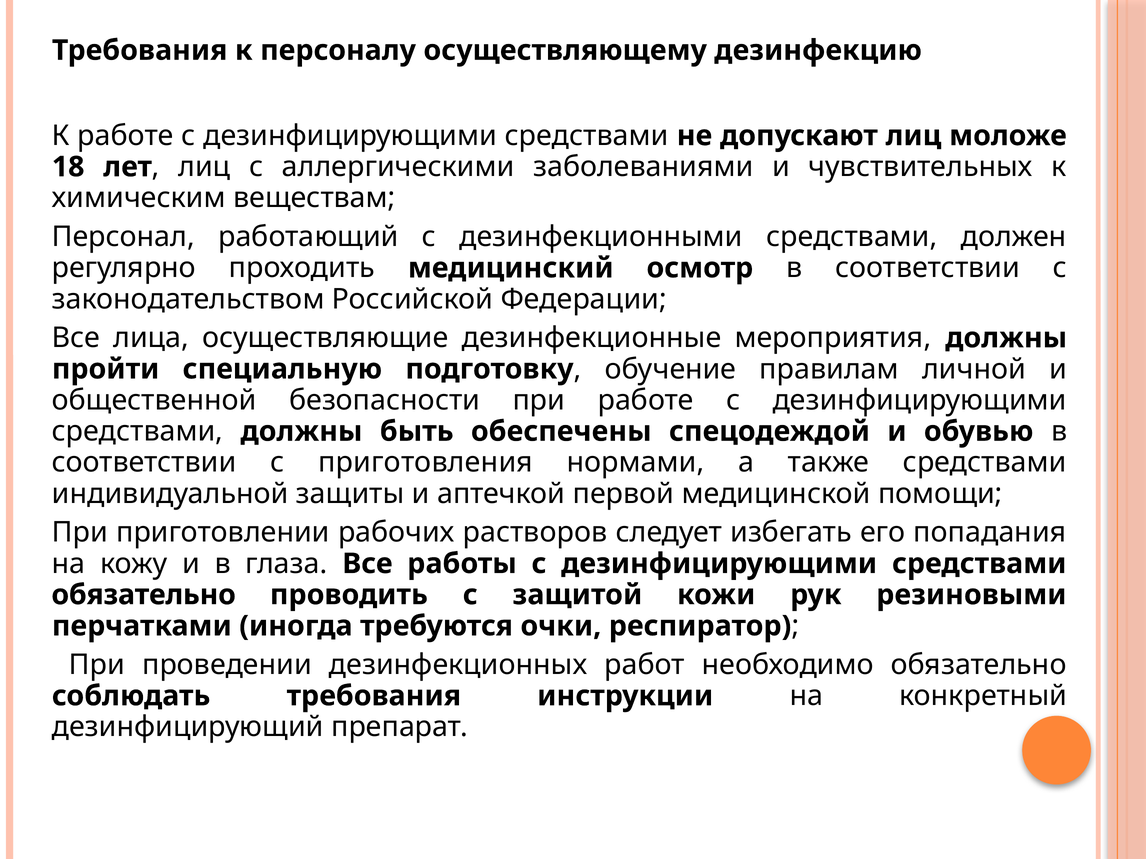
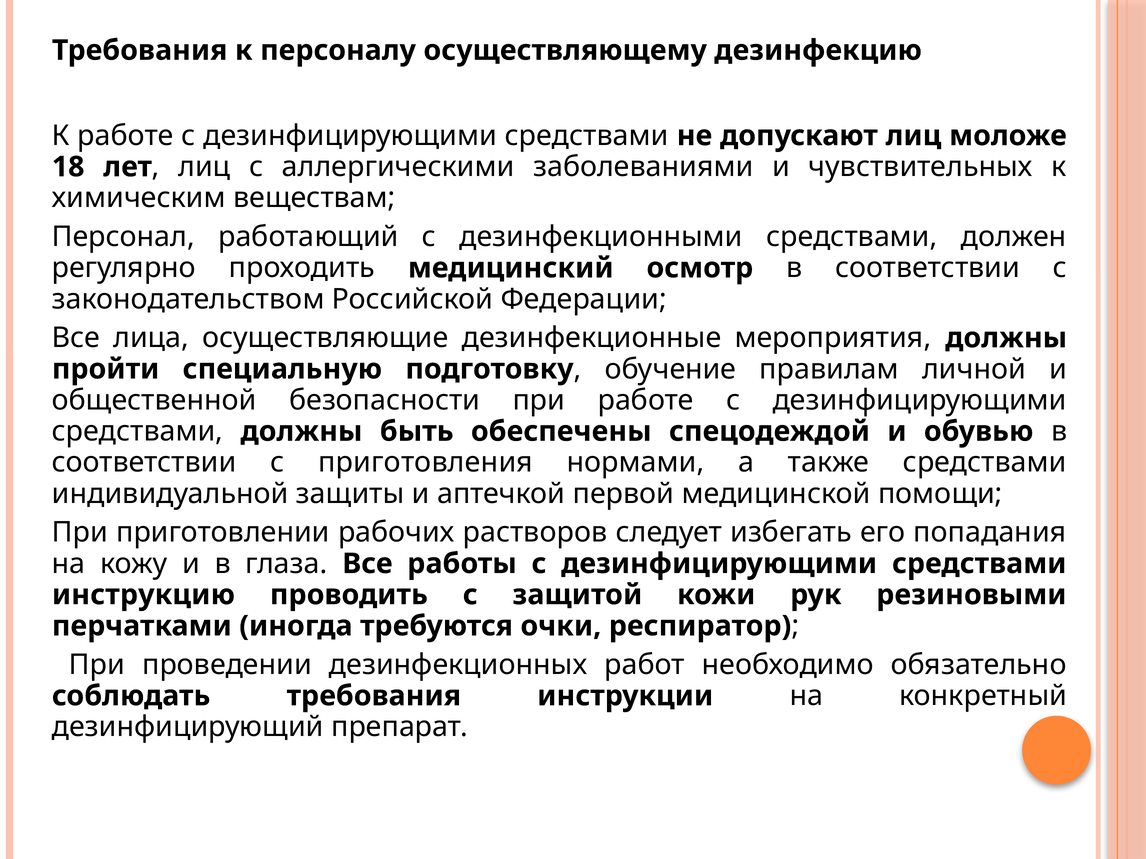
обязательно: обязательно -> инструкцию (143, 595)
